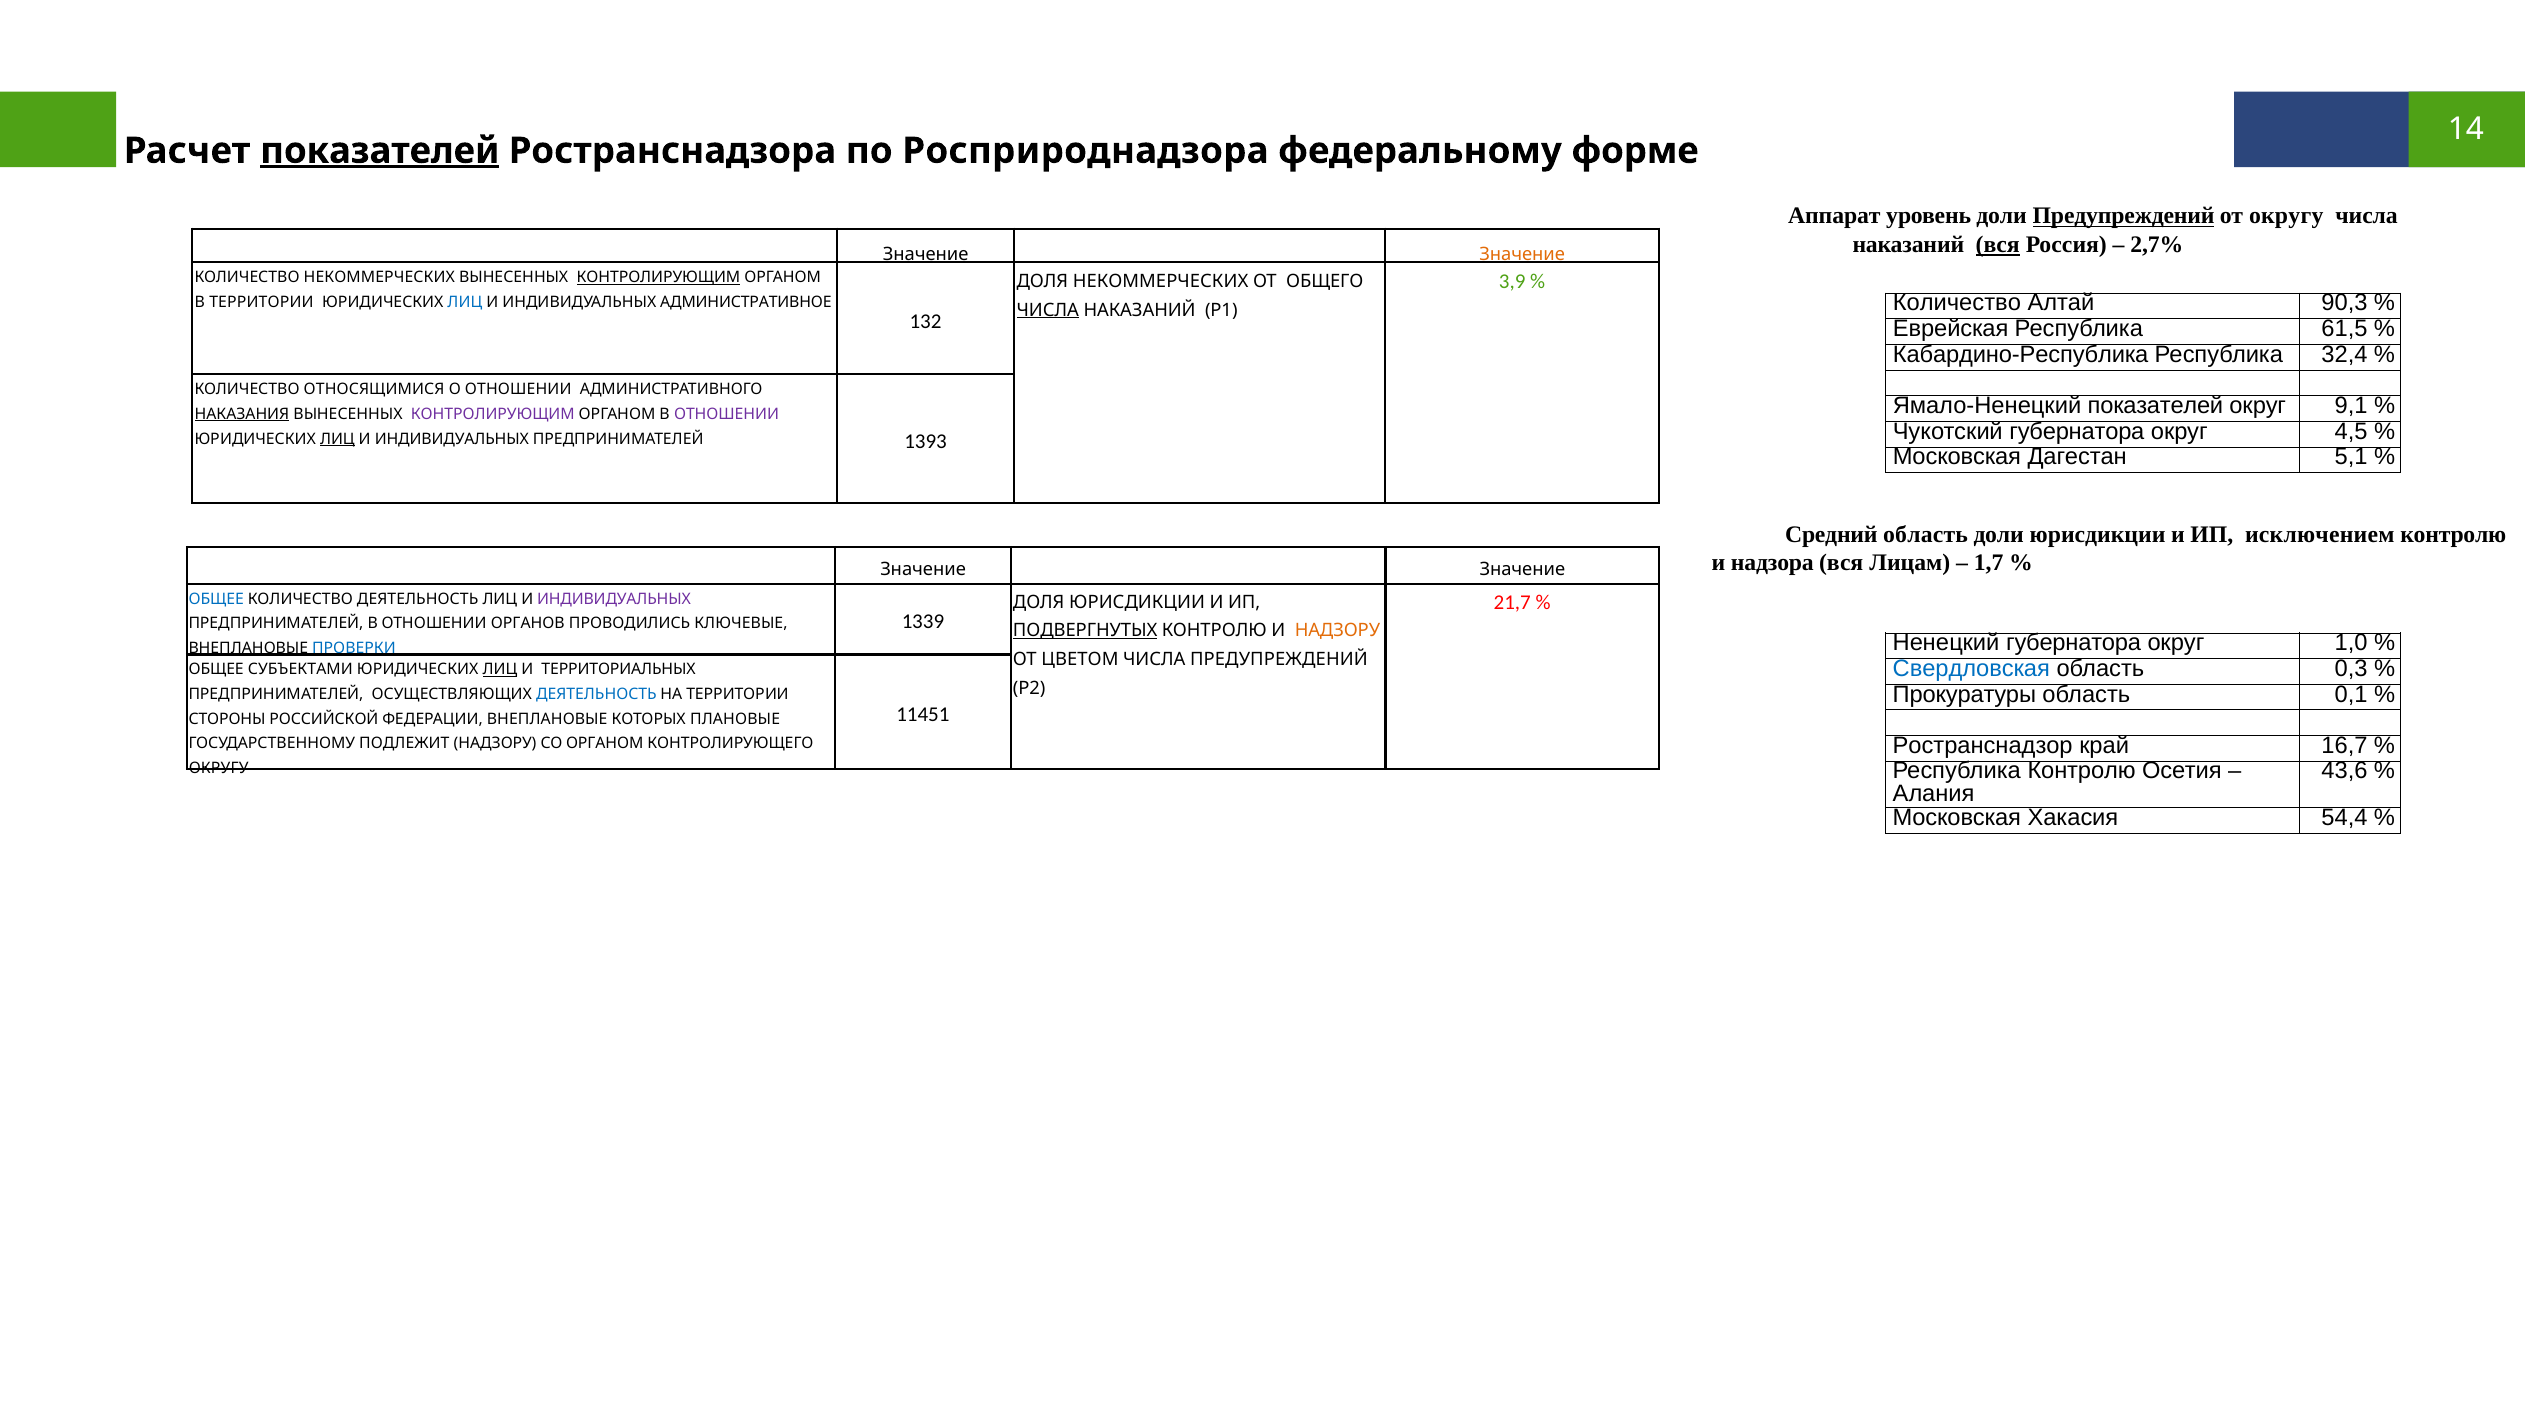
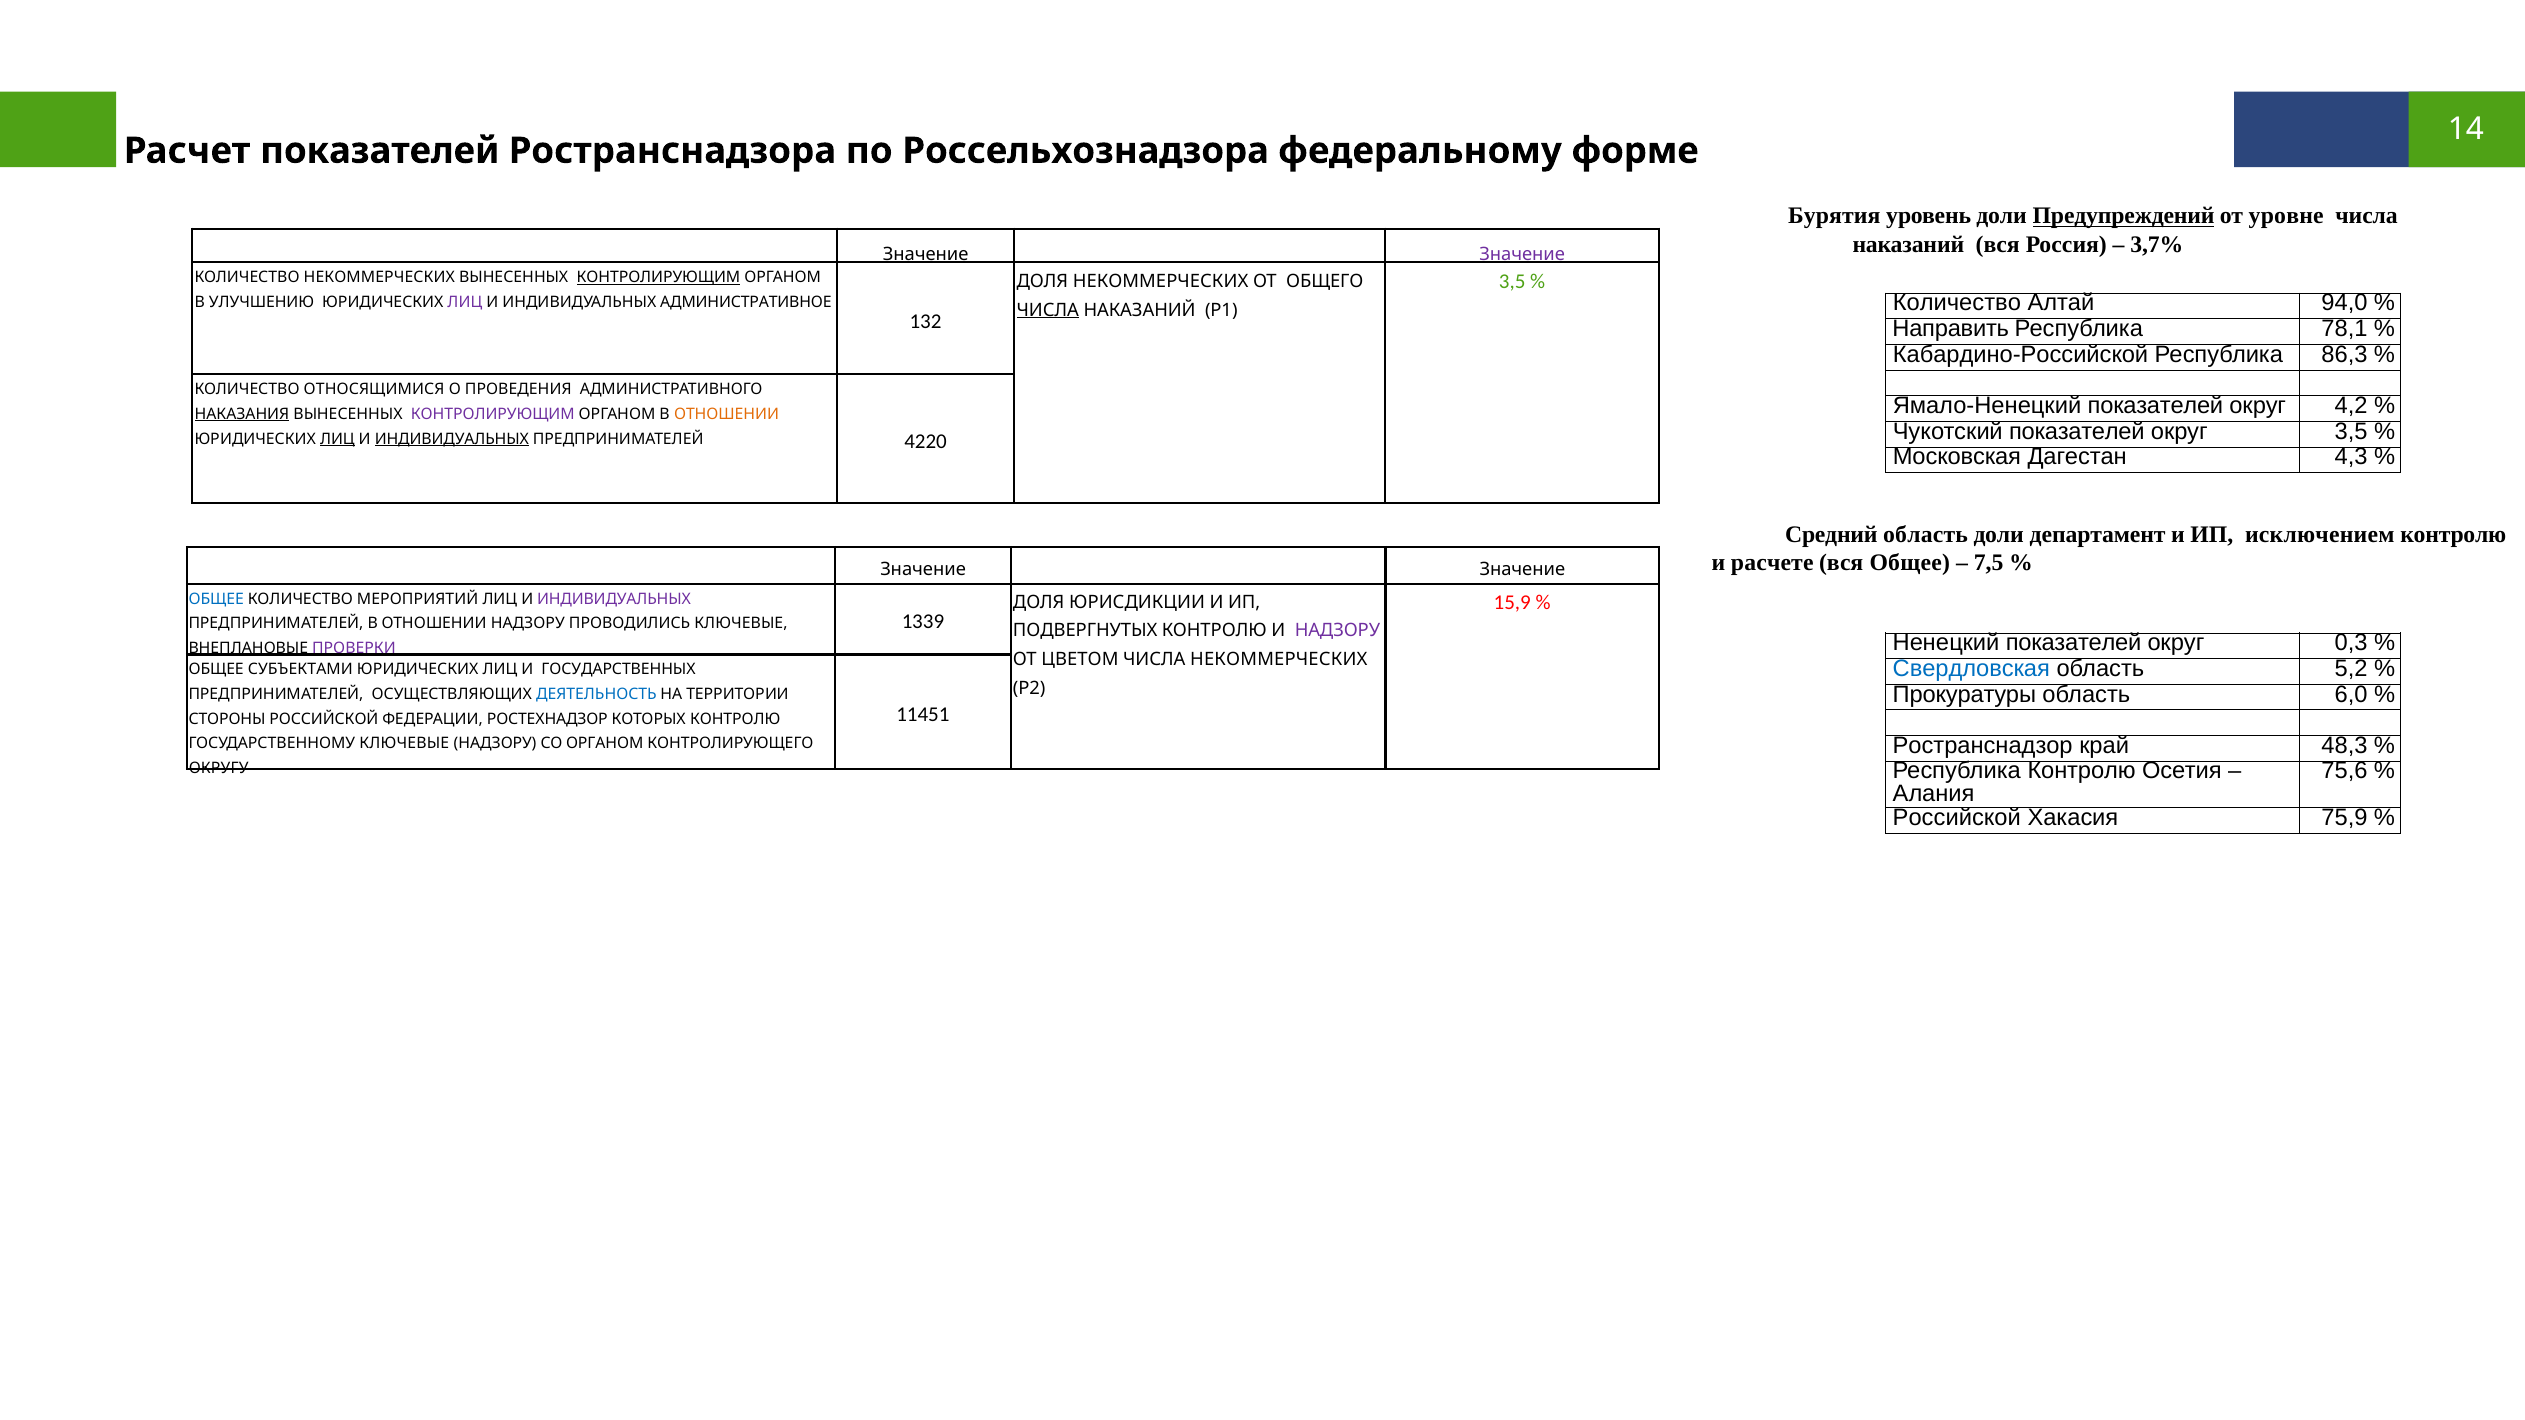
показателей underline: present -> none (380, 151)
Росприроднадзора: Росприроднадзора -> Россельхознадзора (1086, 151)
Аппарат: Аппарат -> Бурятия (1834, 216)
от округу: округу -> уровне (2286, 216)
вся underline: present -> none (1998, 245)
2,7%: 2,7% -> 3,7% (2157, 245)
Значение colour: orange -> purple (1522, 254)
3,9: 3,9 -> 3,5 (1512, 281)
90,3: 90,3 -> 94,0 (2344, 303)
В ТЕРРИТОРИИ: ТЕРРИТОРИИ -> УЛУЧШЕНИЮ (262, 302)
ЛИЦ colour: blue -> purple (465, 302)
Еврейская: Еврейская -> Направить (1951, 329)
61,5: 61,5 -> 78,1 (2344, 329)
Кабардино-Республика: Кабардино-Республика -> Кабардино-Российской (2021, 354)
32,4: 32,4 -> 86,3 (2344, 354)
О ОТНОШЕНИИ: ОТНОШЕНИИ -> ПРОВЕДЕНИЯ (518, 390)
9,1: 9,1 -> 4,2 (2351, 406)
ОТНОШЕНИИ colour: purple -> orange (727, 414)
Чукотский губернатора: губернатора -> показателей (2077, 431)
округ 4,5: 4,5 -> 3,5 (2351, 431)
ИНДИВИДУАЛЬНЫХ underline: none -> present (452, 439)
1393: 1393 -> 4220 (926, 441)
5,1: 5,1 -> 4,3 (2351, 457)
доли юрисдикции: юрисдикции -> департамент (2098, 535)
надзора: надзора -> расчете (1772, 563)
вся Лицам: Лицам -> Общее (1910, 563)
1,7: 1,7 -> 7,5 (1989, 563)
21,7: 21,7 -> 15,9 (1512, 602)
КОЛИЧЕСТВО ДЕЯТЕЛЬНОСТЬ: ДЕЯТЕЛЬНОСТЬ -> МЕРОПРИЯТИЙ (418, 599)
ОТНОШЕНИИ ОРГАНОВ: ОРГАНОВ -> НАДЗОРУ (528, 624)
ПОДВЕРГНУТЫХ underline: present -> none (1085, 631)
НАДЗОРУ colour: orange -> purple (1337, 631)
Ненецкий губернатора: губернатора -> показателей (2074, 643)
1,0: 1,0 -> 0,3 (2351, 643)
ПРОВЕРКИ colour: blue -> purple (354, 648)
ЧИСЛА ПРЕДУПРЕЖДЕНИЙ: ПРЕДУПРЕЖДЕНИЙ -> НЕКОММЕРЧЕСКИХ (1279, 660)
0,3: 0,3 -> 5,2 (2351, 669)
ЛИЦ underline: present -> none (500, 670)
ТЕРРИТОРИАЛЬНЫХ: ТЕРРИТОРИАЛЬНЫХ -> ГОСУДАРСТВЕННЫХ (619, 670)
0,1: 0,1 -> 6,0 (2351, 694)
ФЕДЕРАЦИИ ВНЕПЛАНОВЫЕ: ВНЕПЛАНОВЫЕ -> РОСТЕХНАДЗОР (547, 719)
КОТОРЫХ ПЛАНОВЫЕ: ПЛАНОВЫЕ -> КОНТРОЛЮ (735, 719)
16,7: 16,7 -> 48,3 (2344, 746)
ГОСУДАРСТВЕННОМУ ПОДЛЕЖИТ: ПОДЛЕЖИТ -> КЛЮЧЕВЫЕ (404, 744)
43,6: 43,6 -> 75,6 (2344, 771)
Московская: Московская -> Российской (1957, 817)
54,4: 54,4 -> 75,9 (2344, 817)
